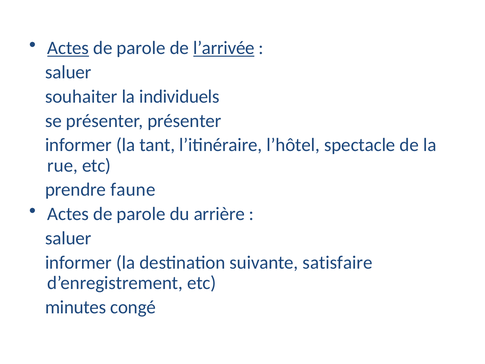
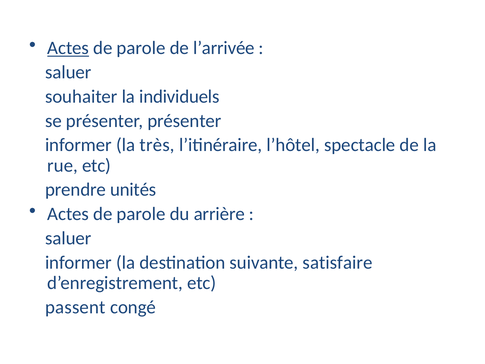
l’arrivée underline: present -> none (224, 48)
tant: tant -> très (157, 145)
faune: faune -> unités (133, 190)
minutes: minutes -> passent (75, 307)
